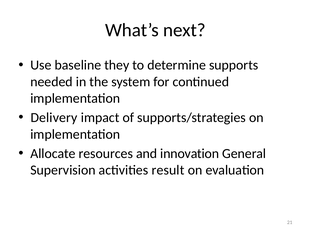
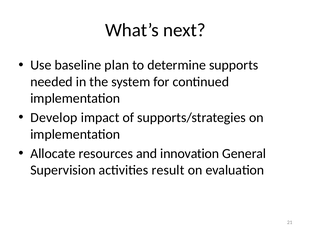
they: they -> plan (117, 65)
Delivery: Delivery -> Develop (54, 118)
